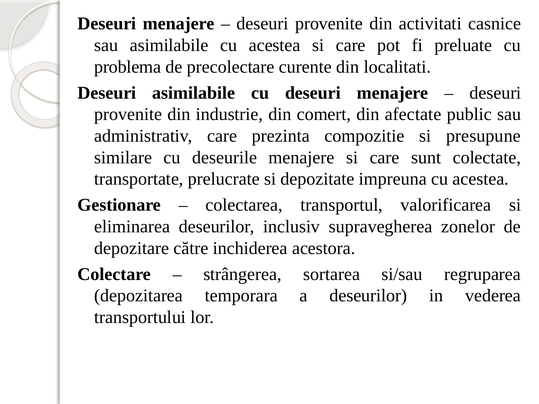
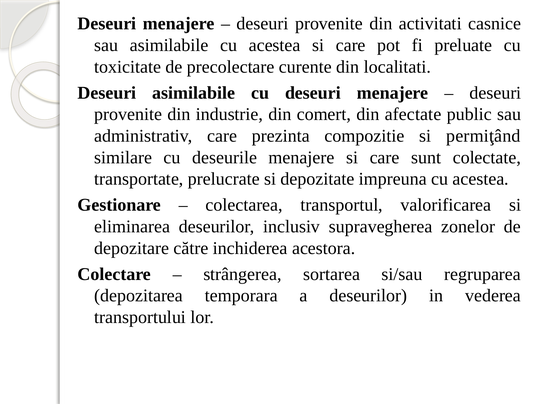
problema: problema -> toxicitate (128, 67)
presupune: presupune -> permiţând (483, 136)
